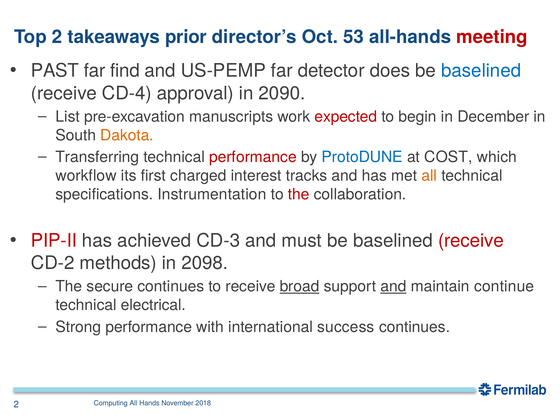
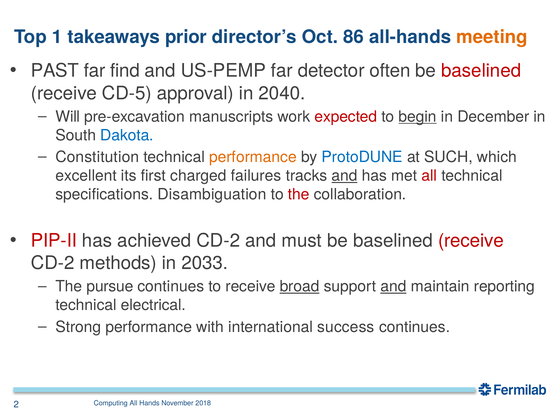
Top 2: 2 -> 1 (57, 37)
53: 53 -> 86 (354, 37)
meeting colour: red -> orange (492, 37)
does: does -> often (390, 71)
baselined colour: blue -> red (481, 71)
CD-4: CD-4 -> CD-5 (127, 93)
2090: 2090 -> 2040 (282, 93)
List: List -> Will (68, 117)
begin underline: none -> present (418, 117)
Dakota colour: orange -> blue (127, 135)
Transferring: Transferring -> Constitution (97, 157)
performance colour: red -> orange (253, 157)
COST: COST -> SUCH (448, 157)
workflow: workflow -> excellent (86, 176)
interest: interest -> failures (256, 176)
and underline: none -> present (345, 176)
all colour: orange -> red (429, 176)
Instrumentation: Instrumentation -> Disambiguation (212, 194)
achieved CD-3: CD-3 -> CD-2 (218, 241)
2098: 2098 -> 2033 (205, 263)
secure: secure -> pursue (110, 287)
continue: continue -> reporting (504, 287)
